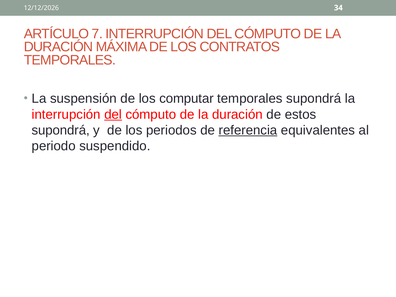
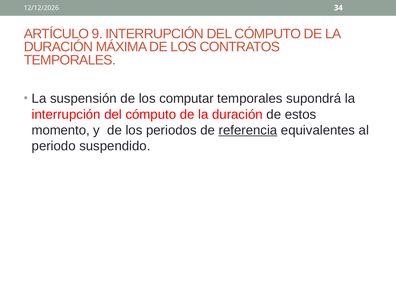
7: 7 -> 9 (97, 34)
del underline: present -> none (113, 114)
supondrá: supondrá -> momento (61, 130)
